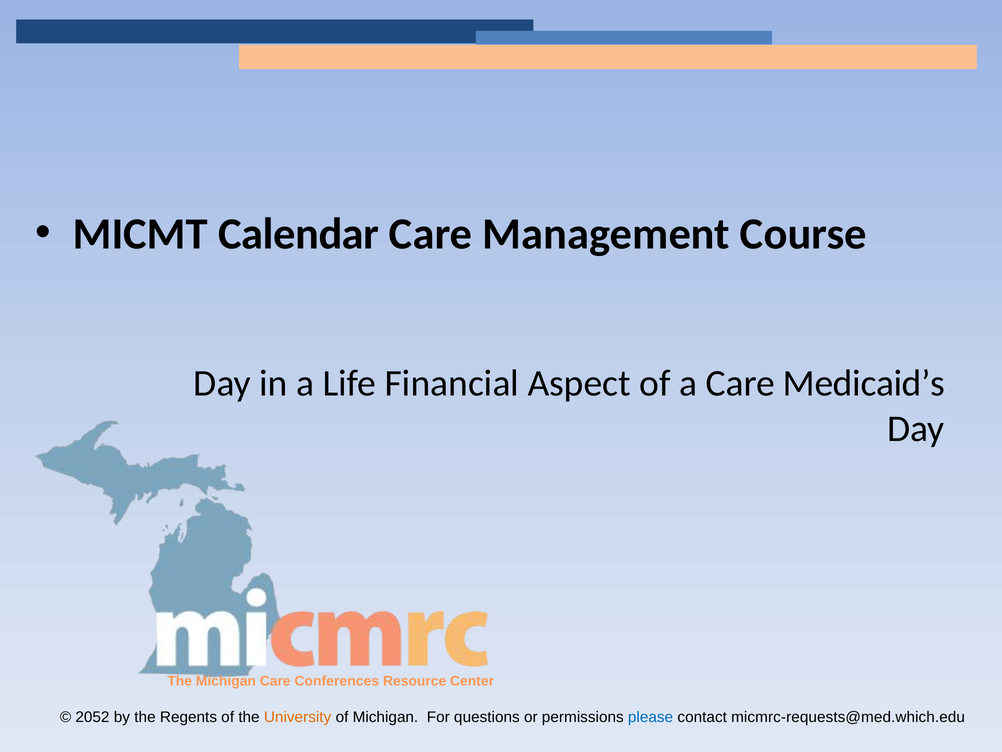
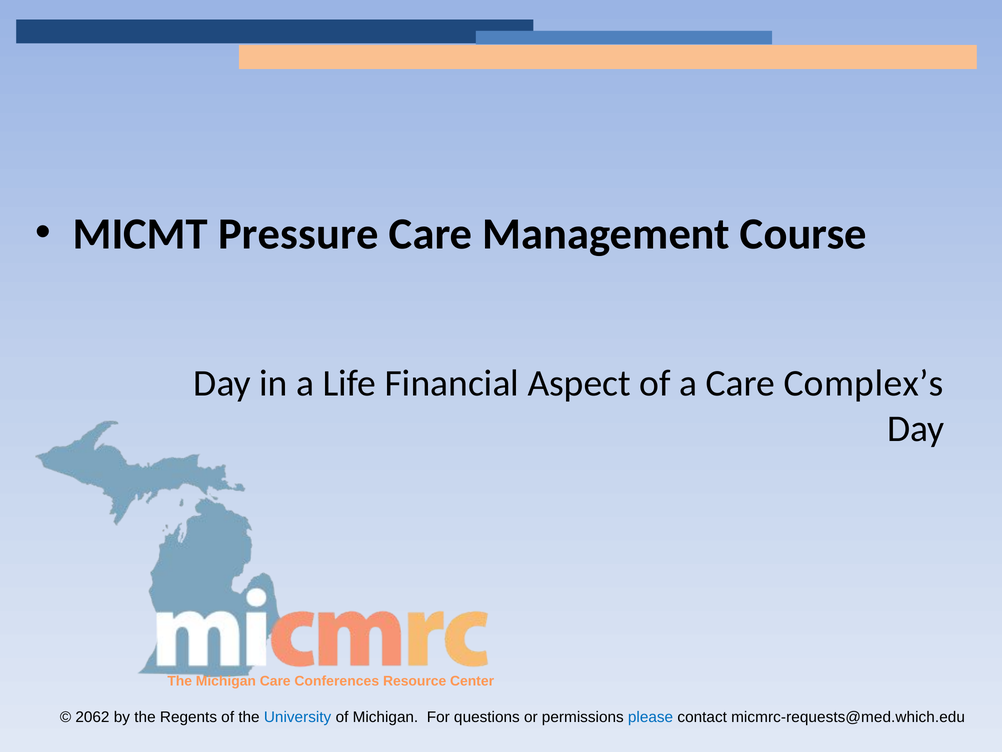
Calendar: Calendar -> Pressure (298, 234)
Medicaid’s: Medicaid’s -> Complex’s (864, 383)
2052: 2052 -> 2062 (92, 717)
University colour: orange -> blue (298, 717)
